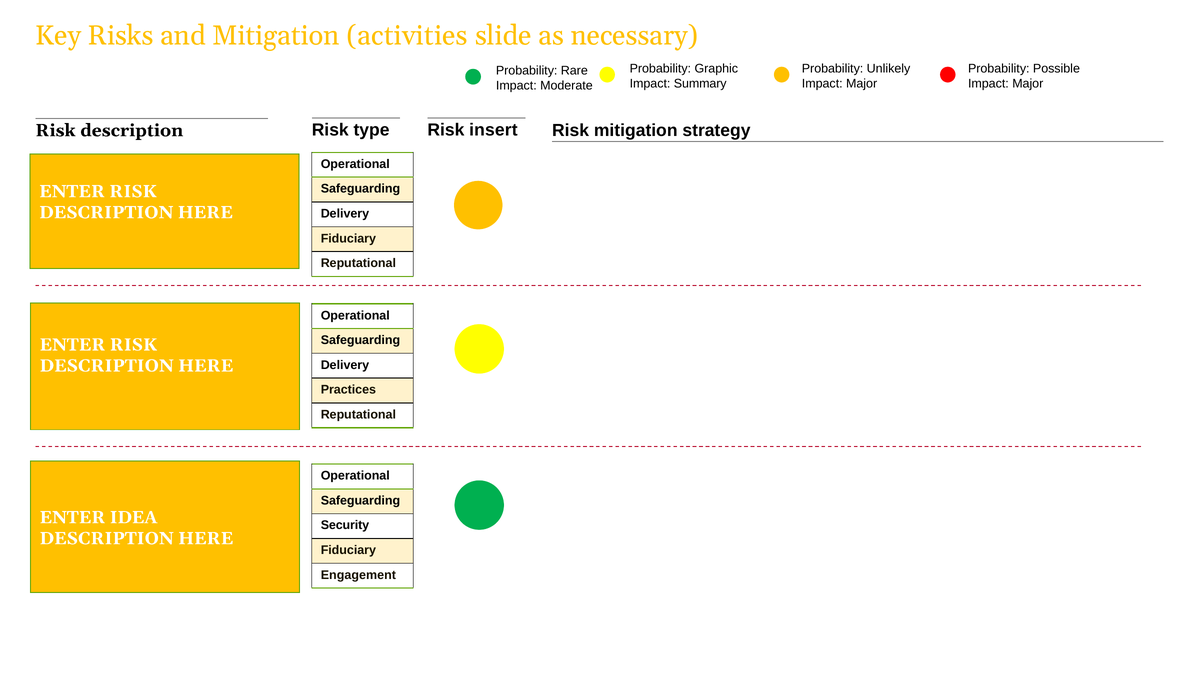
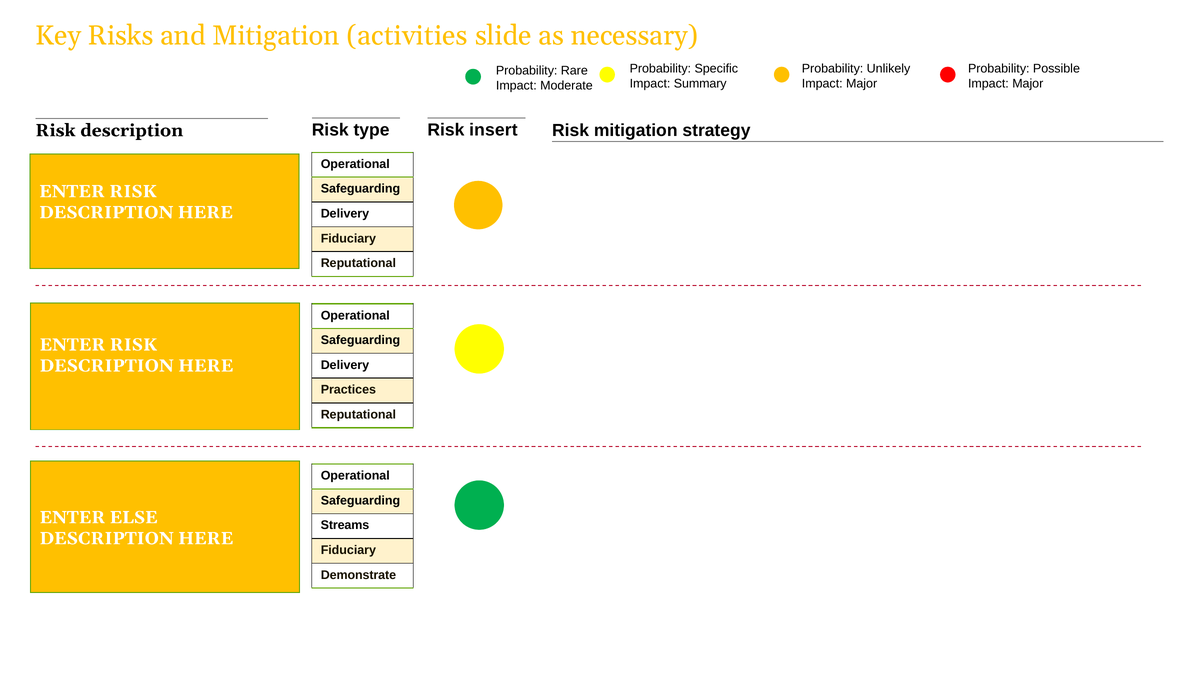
Graphic: Graphic -> Specific (716, 68)
IDEA: IDEA -> ELSE (134, 517)
Security: Security -> Streams (345, 525)
Engagement: Engagement -> Demonstrate (358, 574)
